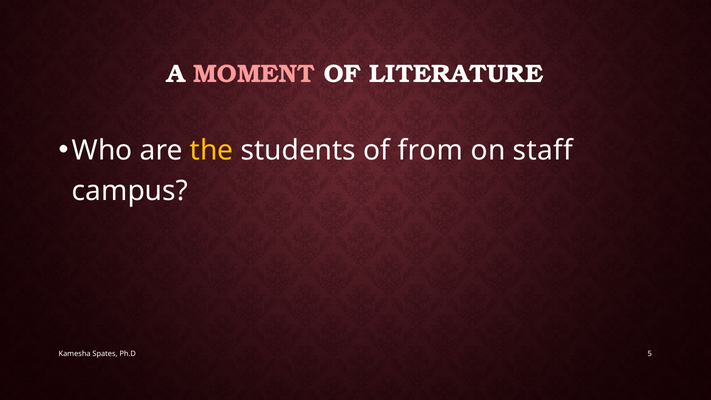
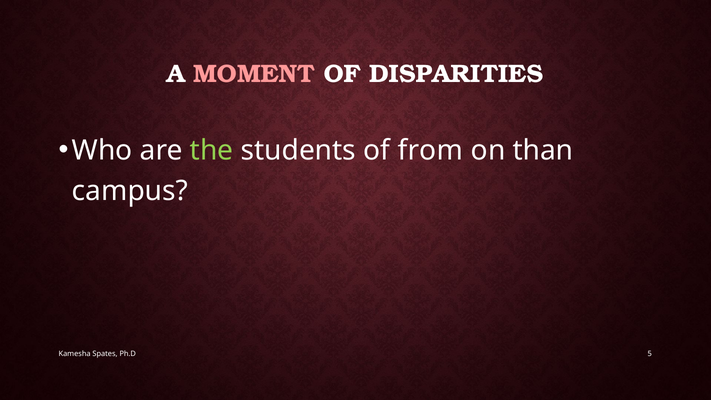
LITERATURE: LITERATURE -> DISPARITIES (456, 74)
the colour: yellow -> light green (212, 150)
staff: staff -> than (543, 150)
